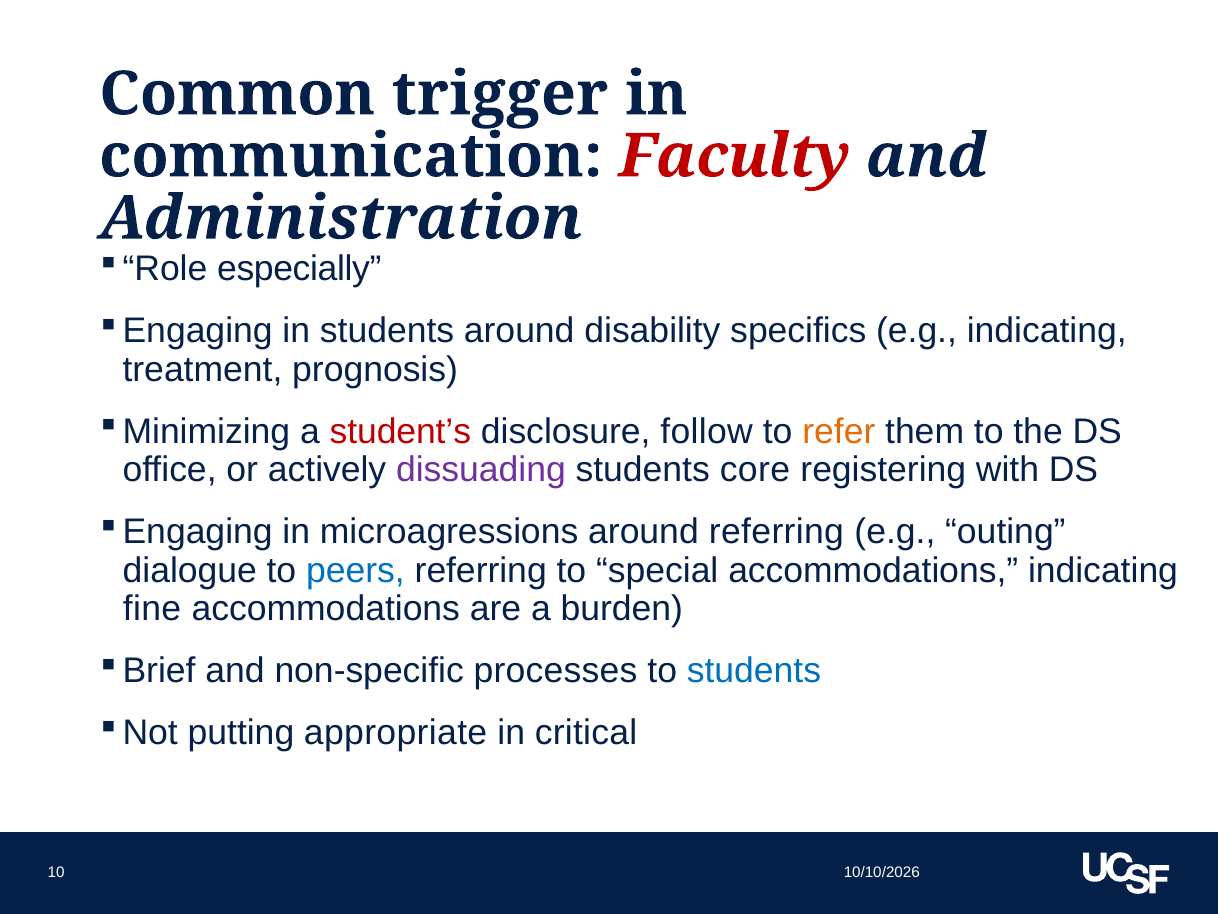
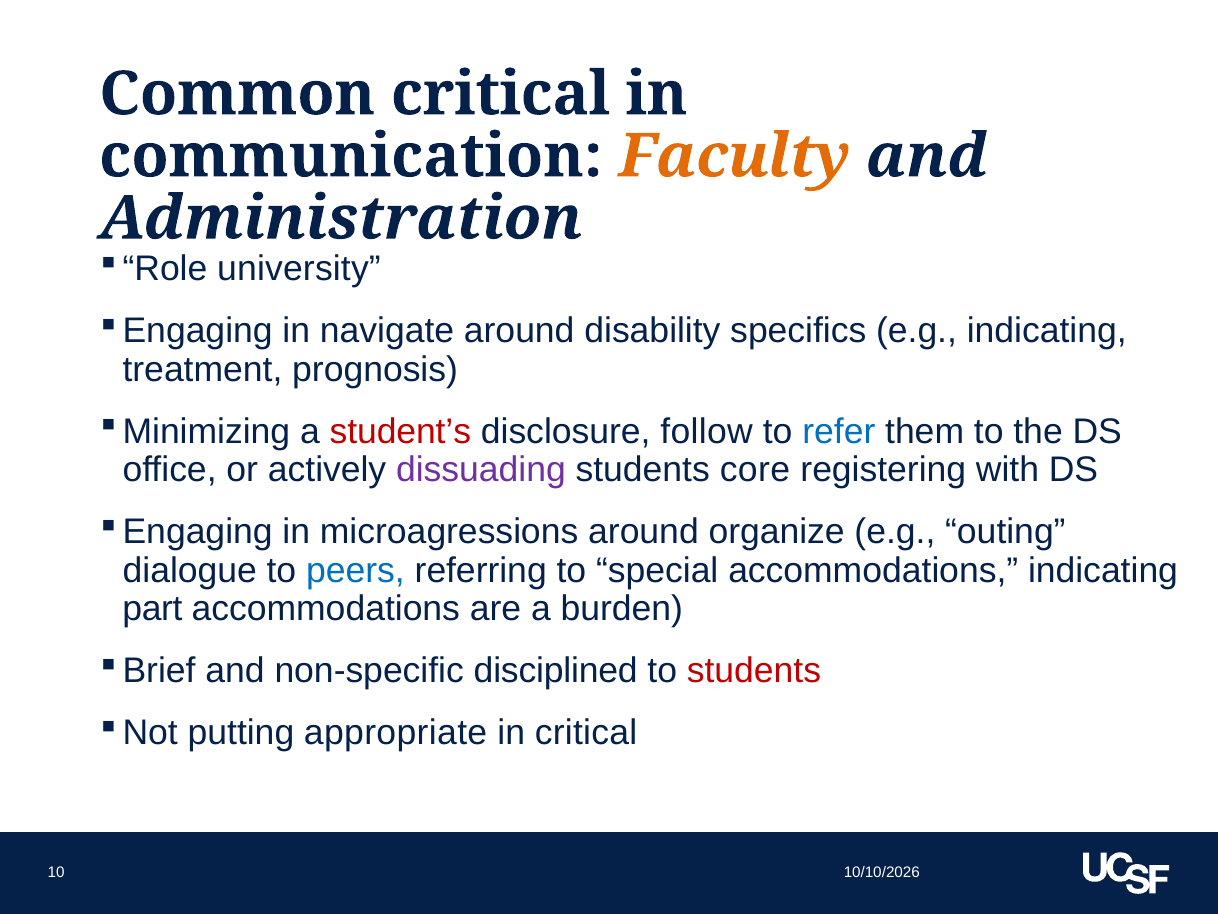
Common trigger: trigger -> critical (501, 94)
Faculty colour: red -> orange (734, 156)
especially: especially -> university (299, 269)
in students: students -> navigate (387, 331)
refer colour: orange -> blue (839, 431)
around referring: referring -> organize (777, 532)
fine: fine -> part (152, 608)
processes: processes -> disciplined (556, 670)
students colour: blue -> red (754, 670)
